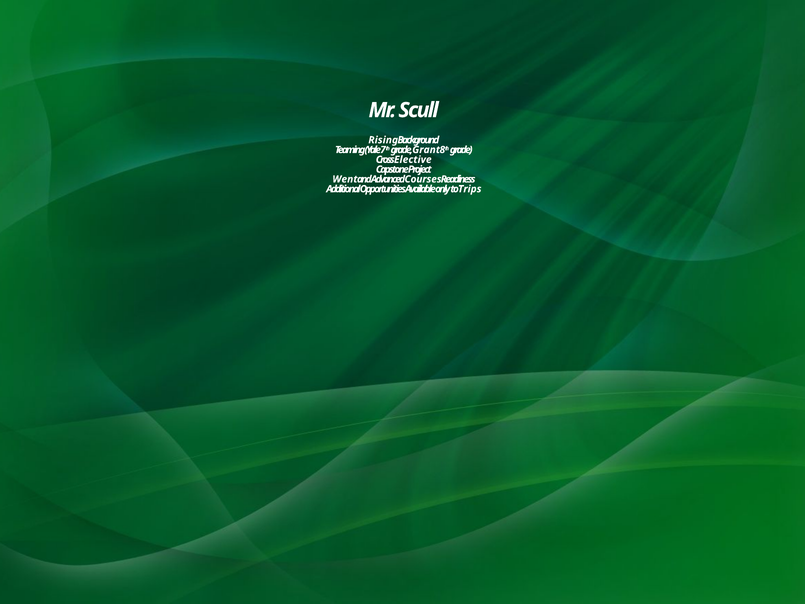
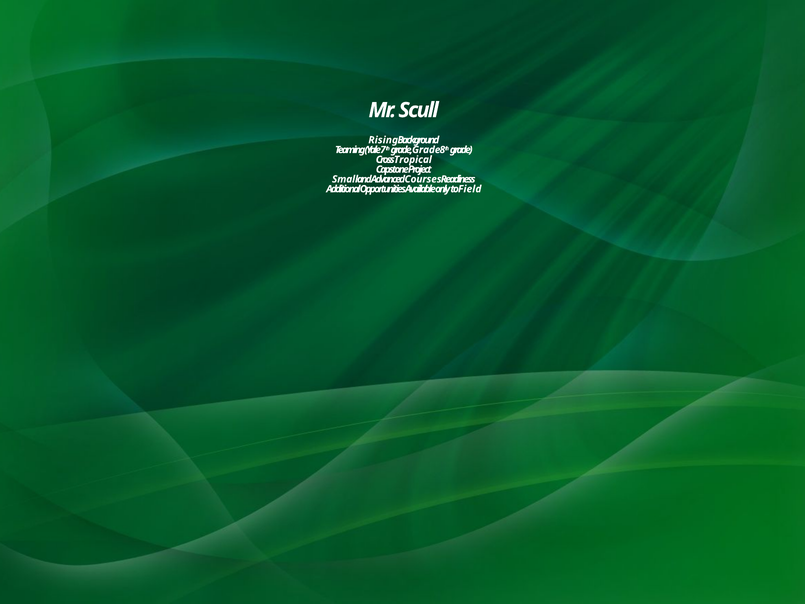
grade Grant: Grant -> Grade (426, 150)
Elective: Elective -> Tropical (413, 160)
Went: Went -> Small (345, 179)
Trips: Trips -> Field (470, 189)
